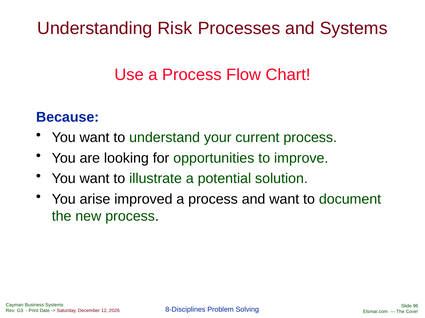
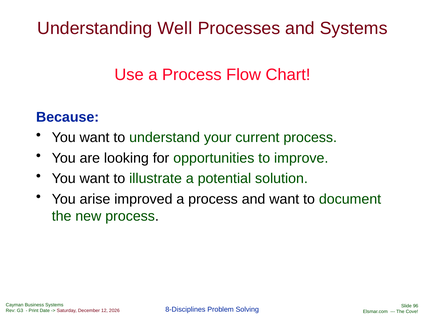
Risk: Risk -> Well (175, 29)
